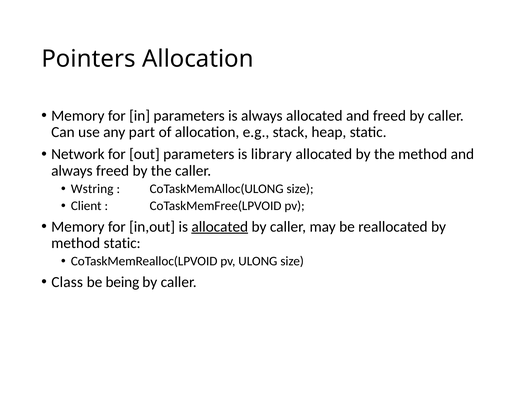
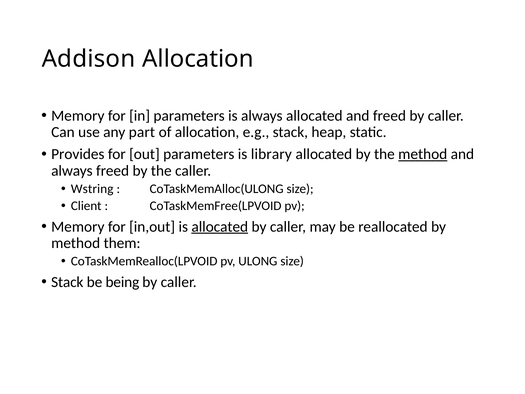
Pointers: Pointers -> Addison (88, 59)
Network: Network -> Provides (78, 154)
method underline: none -> present (423, 154)
method static: static -> them (122, 243)
Class: Class -> Stack (67, 282)
